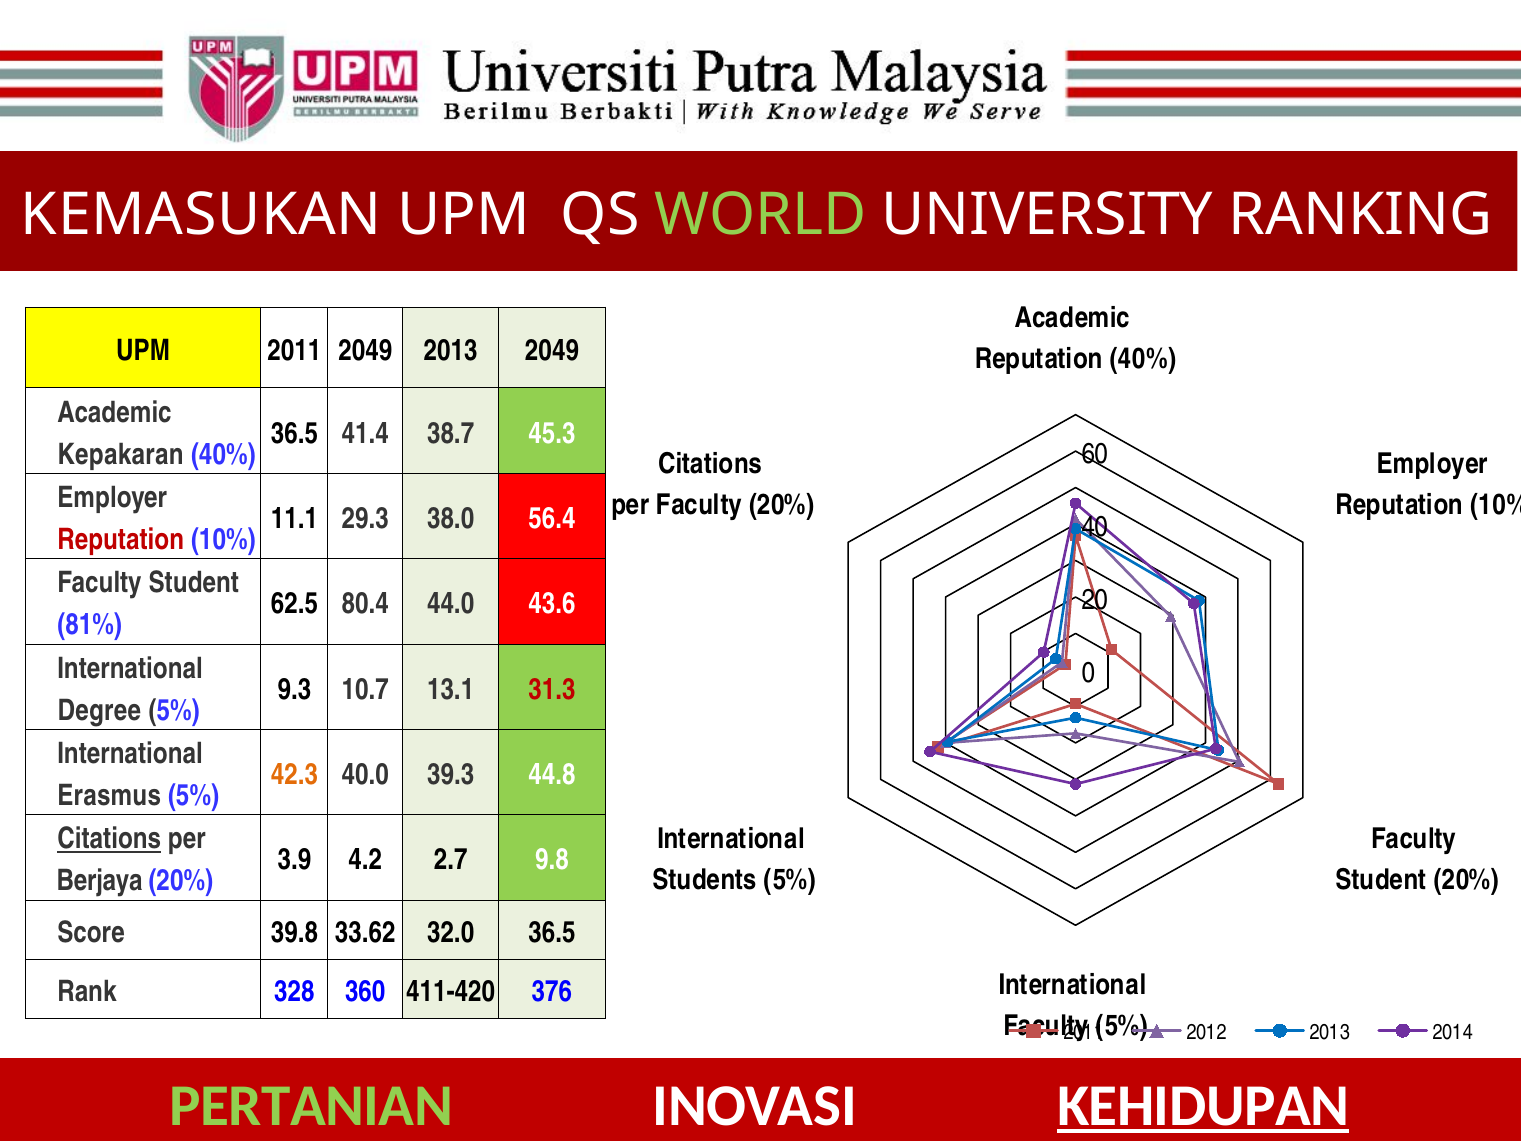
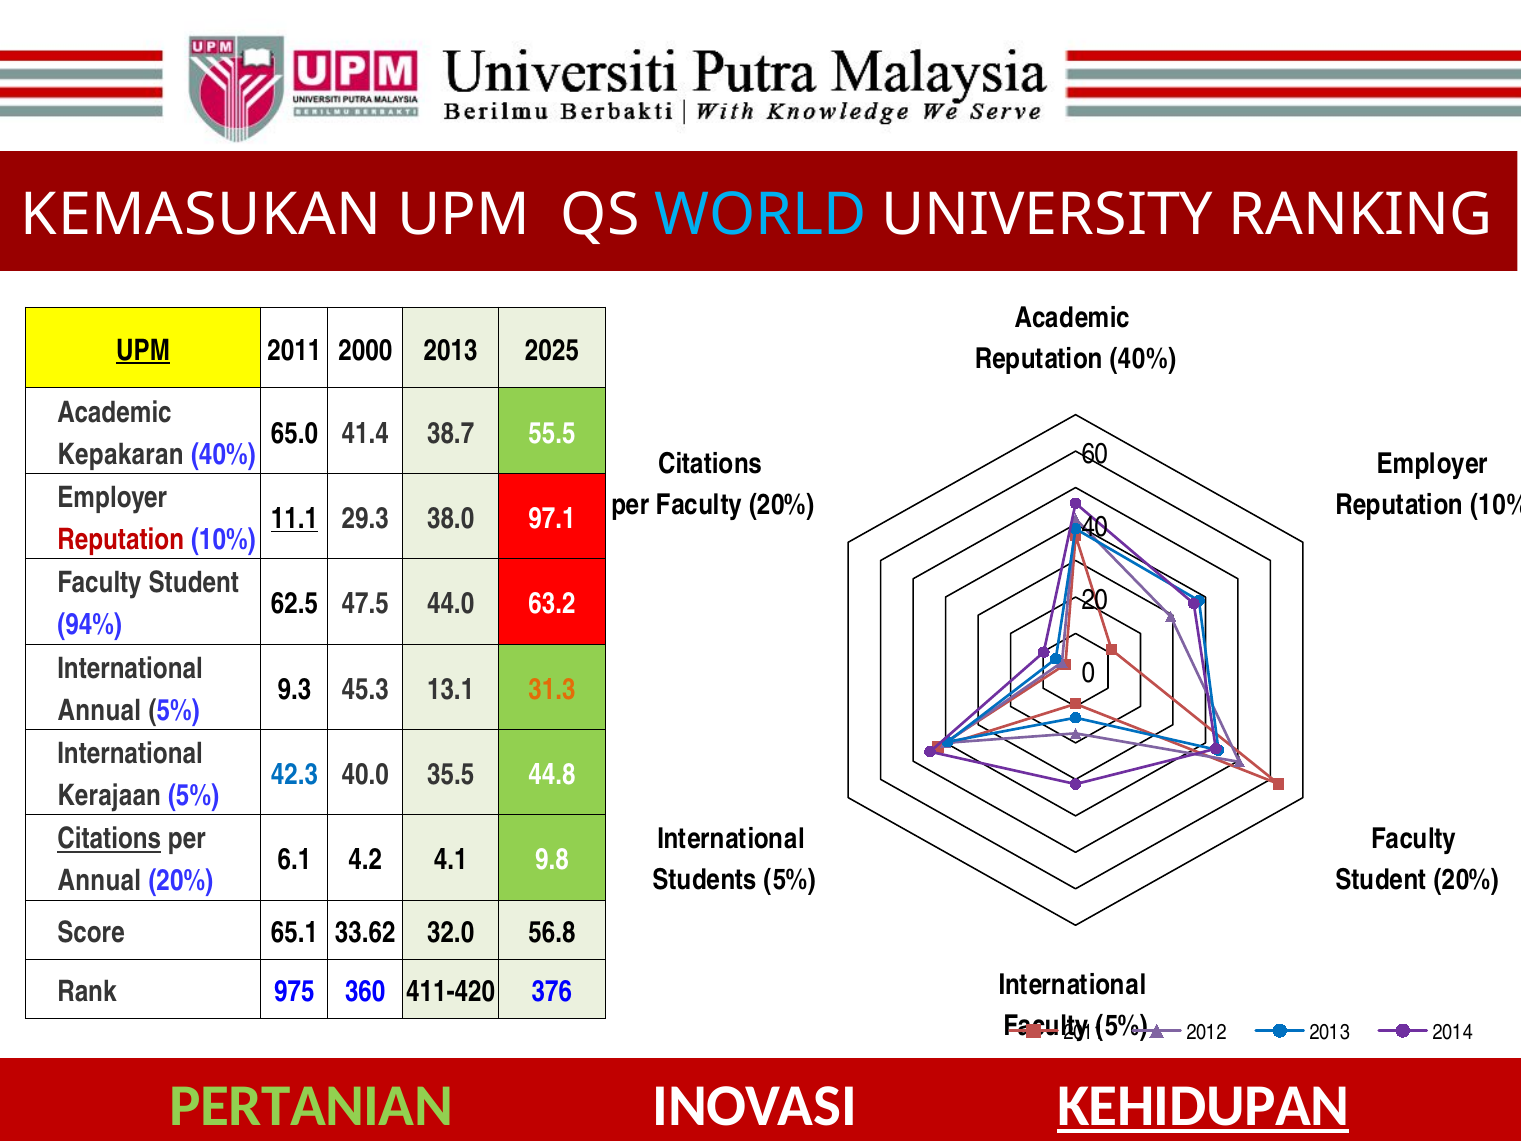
WORLD colour: light green -> light blue (761, 215)
UPM underline: none -> present (143, 350)
2011 2049: 2049 -> 2000 (365, 350)
2013 2049: 2049 -> 2025 (552, 350)
36.5: 36.5 -> 65.0 (295, 433)
45.3: 45.3 -> 55.5 (552, 433)
11.1 underline: none -> present (295, 519)
56.4: 56.4 -> 97.1 (552, 519)
80.4: 80.4 -> 47.5 (365, 604)
43.6: 43.6 -> 63.2 (552, 604)
81%: 81% -> 94% (90, 625)
10.7: 10.7 -> 45.3 (365, 689)
31.3 colour: red -> orange (552, 689)
Degree: Degree -> Annual (99, 710)
42.3 colour: orange -> blue (295, 775)
39.3: 39.3 -> 35.5 (451, 775)
Erasmus: Erasmus -> Kerajaan (109, 796)
3.9: 3.9 -> 6.1 (294, 860)
2.7: 2.7 -> 4.1 (451, 860)
Berjaya: Berjaya -> Annual (99, 881)
39.8: 39.8 -> 65.1 (295, 932)
32.0 36.5: 36.5 -> 56.8 (552, 932)
328: 328 -> 975 (294, 992)
